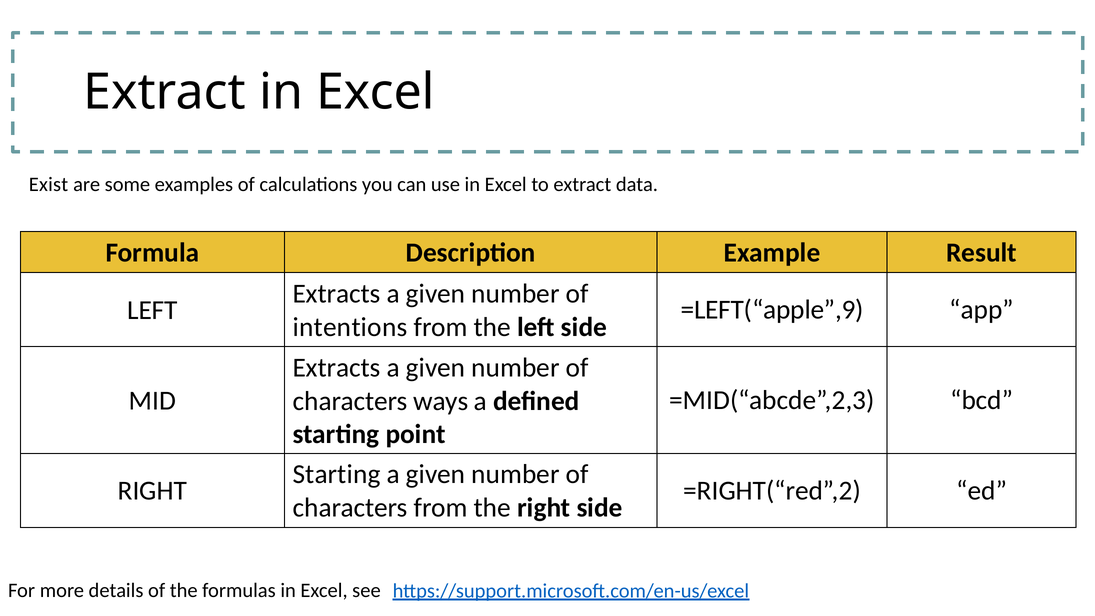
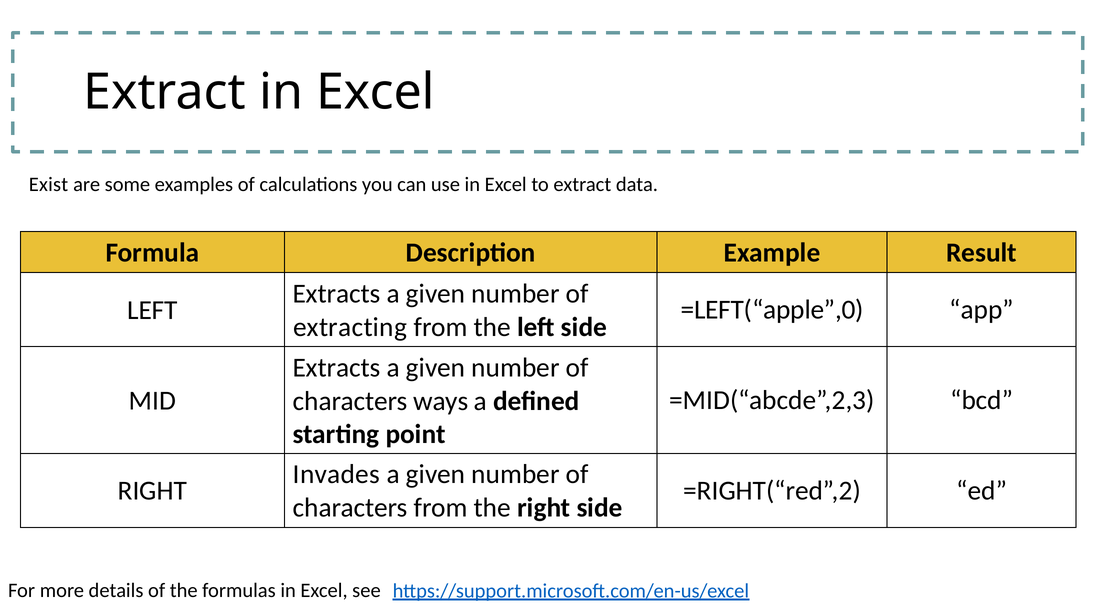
=LEFT(“apple”,9: =LEFT(“apple”,9 -> =LEFT(“apple”,0 (772, 310)
intentions: intentions -> extracting (350, 327)
Starting: Starting -> Invades (336, 474)
